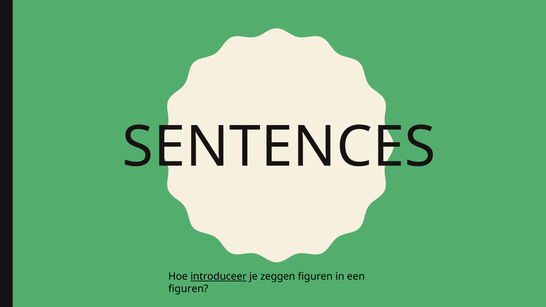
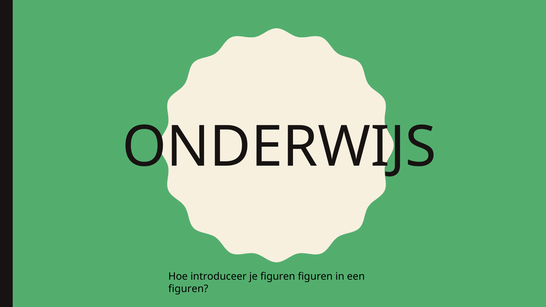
SENTENCES: SENTENCES -> ONDERWIJS (279, 147)
introduceer underline: present -> none (219, 277)
je zeggen: zeggen -> figuren (278, 277)
